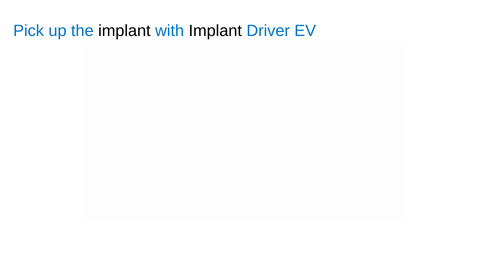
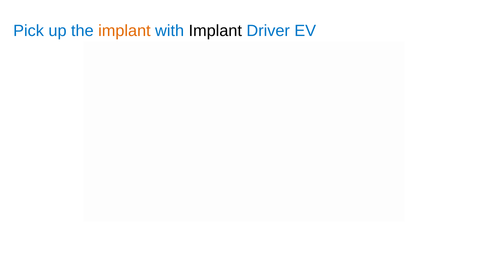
implant colour: black -> orange (124, 31)
